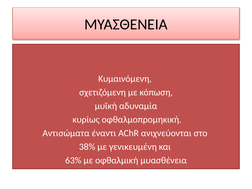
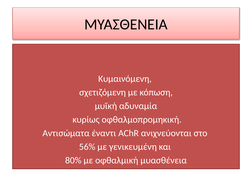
38%: 38% -> 56% (87, 147)
63%: 63% -> 80% (73, 160)
